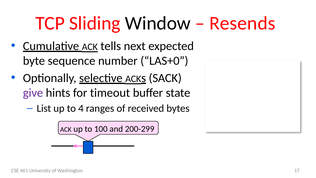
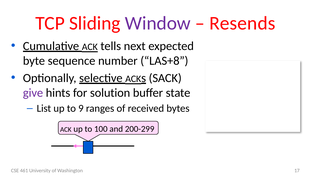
Window colour: black -> purple (158, 23)
LAS+0: LAS+0 -> LAS+8 (164, 61)
timeout: timeout -> solution (110, 93)
4: 4 -> 9 (81, 108)
